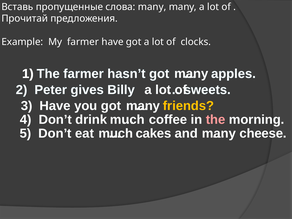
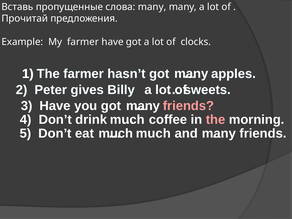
friends colour: yellow -> pink (188, 106)
cakes: cakes -> much (153, 133)
cheese: cheese -> friends (263, 133)
